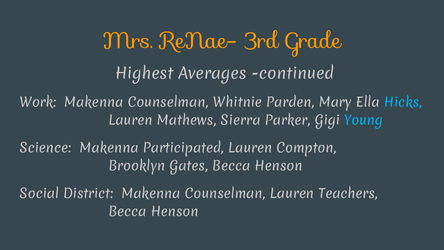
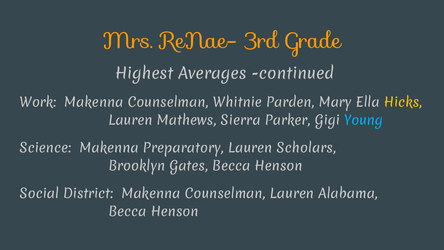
Hicks colour: light blue -> yellow (403, 103)
Participated: Participated -> Preparatory (183, 148)
Compton: Compton -> Scholars (306, 148)
Teachers: Teachers -> Alabama (348, 194)
